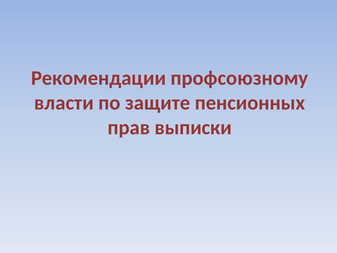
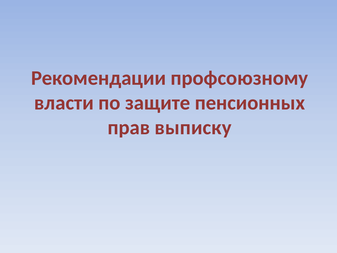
выписки: выписки -> выписку (193, 127)
